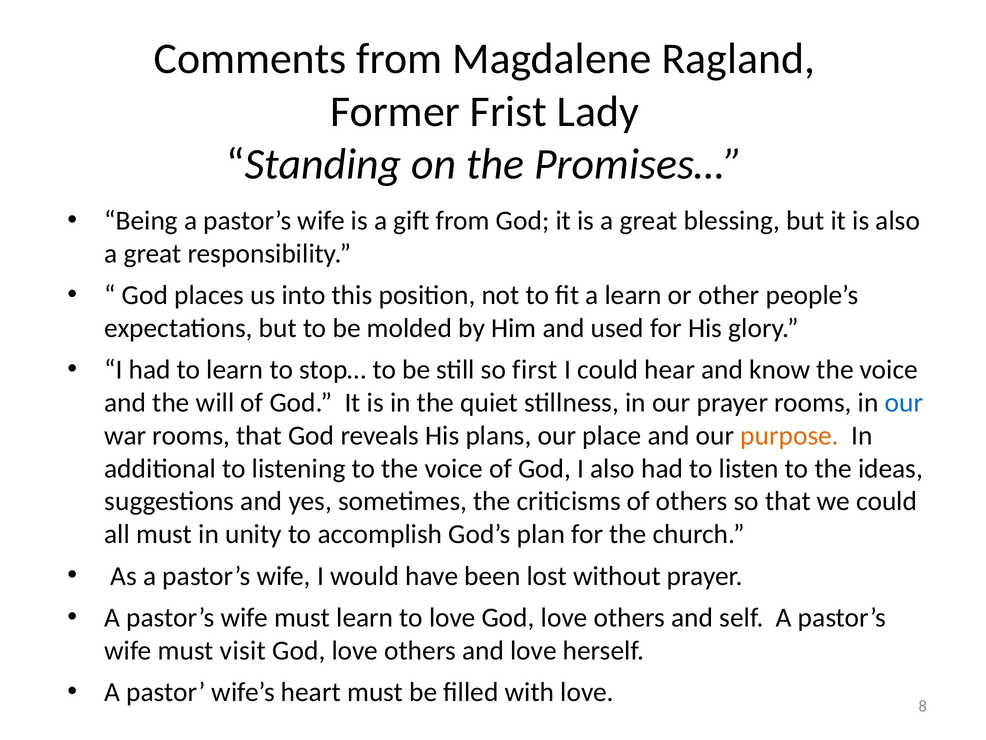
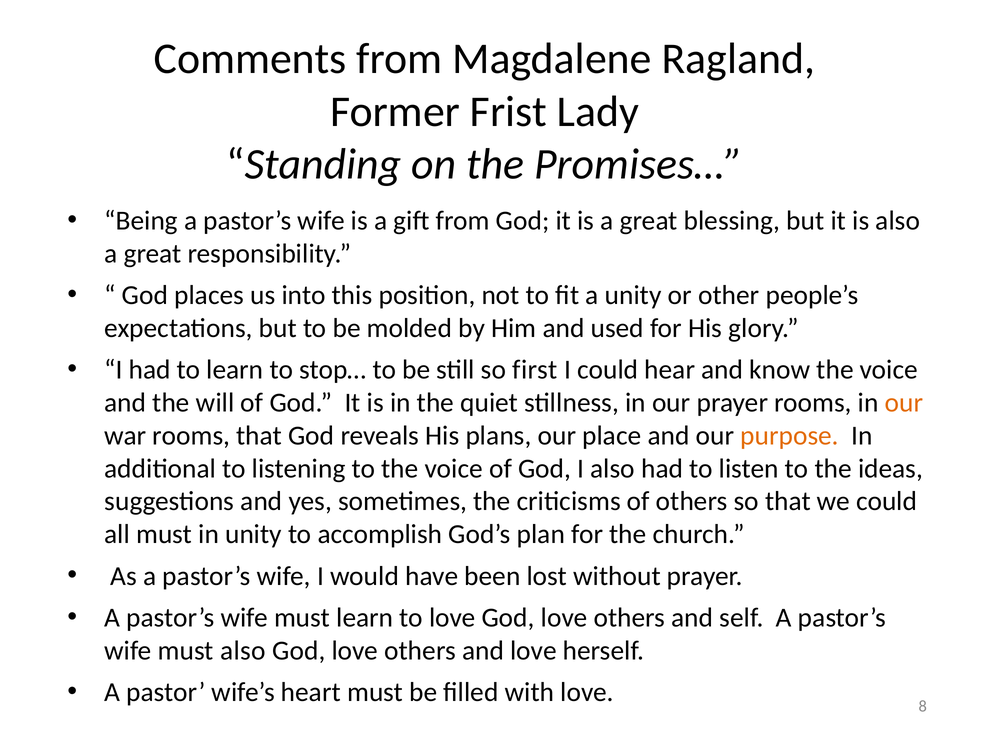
a learn: learn -> unity (633, 295)
our colour: blue -> orange (904, 402)
must visit: visit -> also (243, 650)
